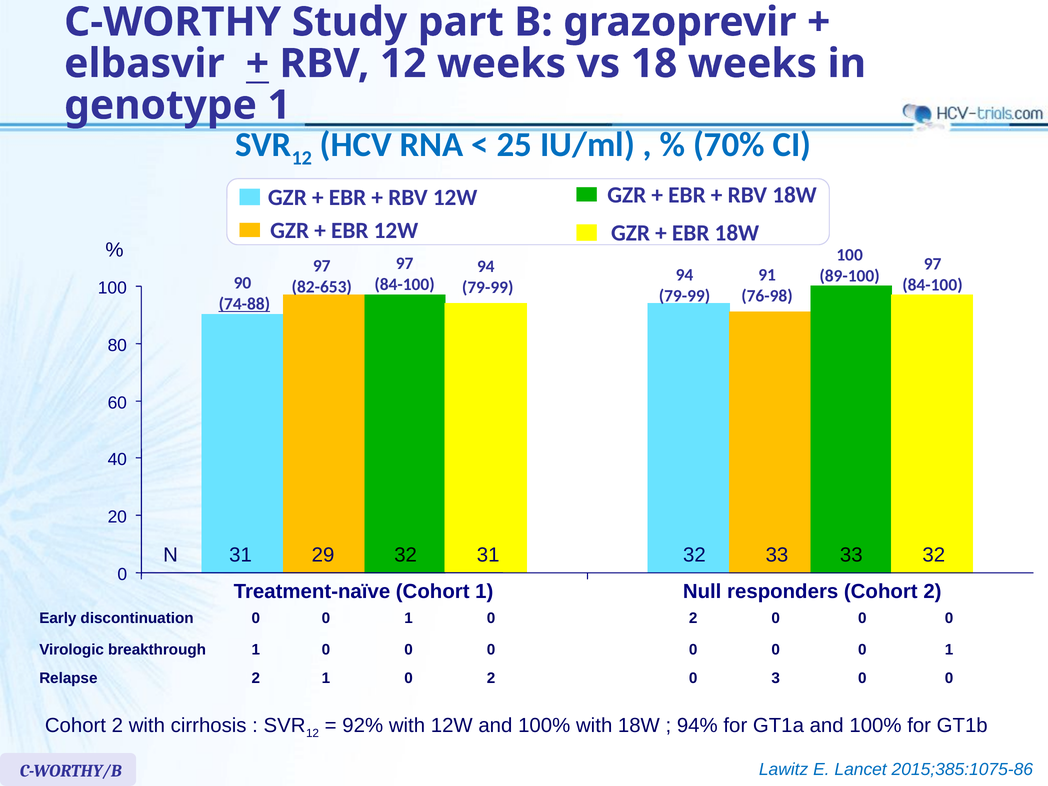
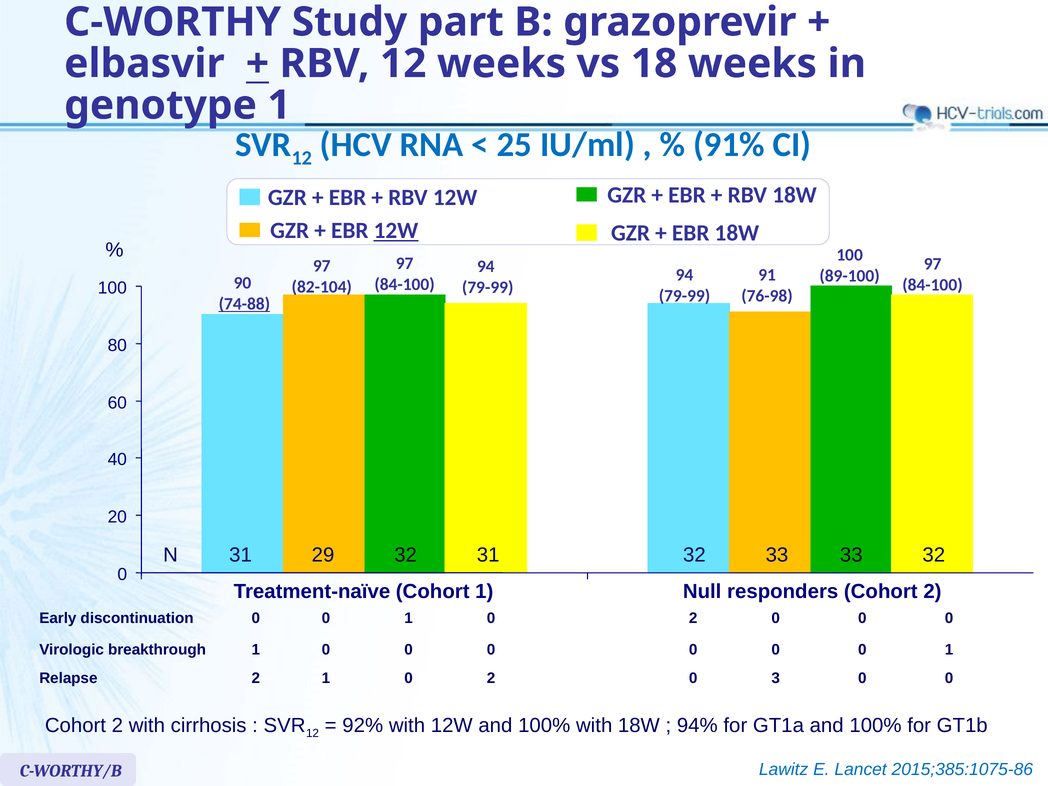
70%: 70% -> 91% (729, 145)
12W underline: none -> present (396, 231)
82-653: 82-653 -> 82-104 (322, 287)
